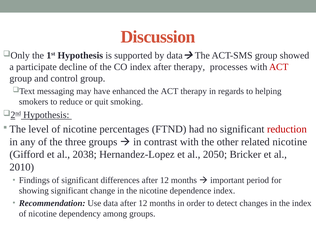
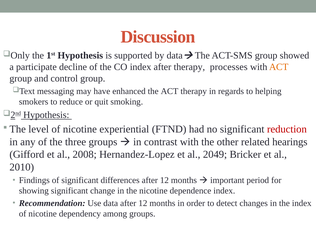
ACT colour: red -> orange (279, 67)
percentages: percentages -> experiential (124, 129)
related nicotine: nicotine -> hearings (290, 142)
2038: 2038 -> 2008 (85, 154)
2050: 2050 -> 2049 (215, 154)
